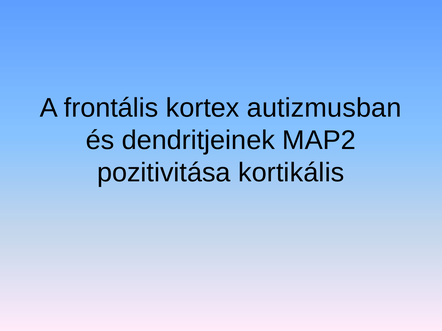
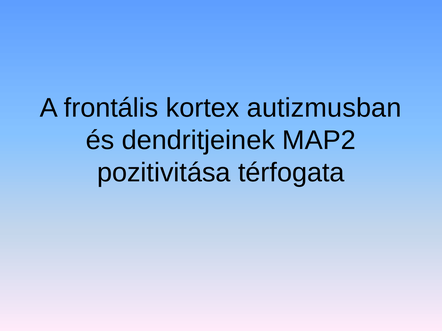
kortikális: kortikális -> térfogata (291, 173)
